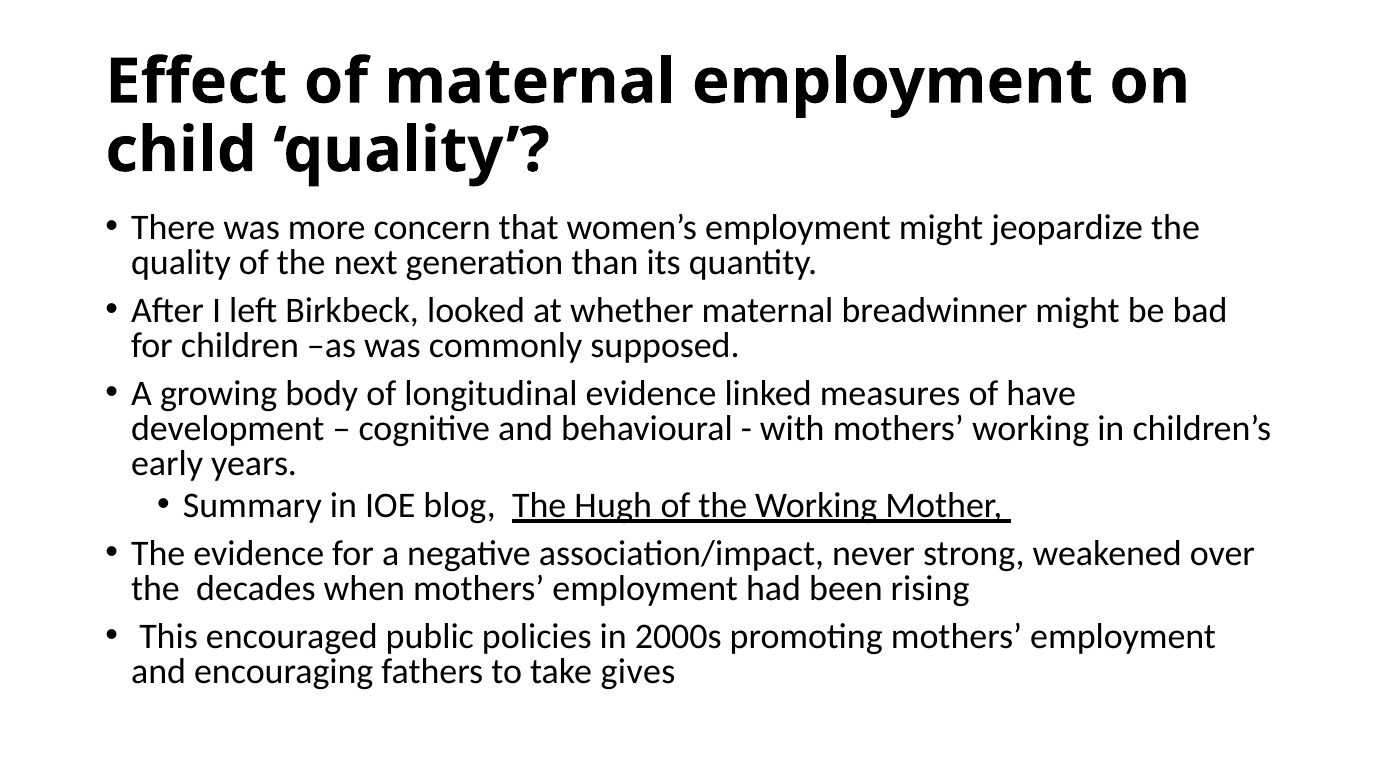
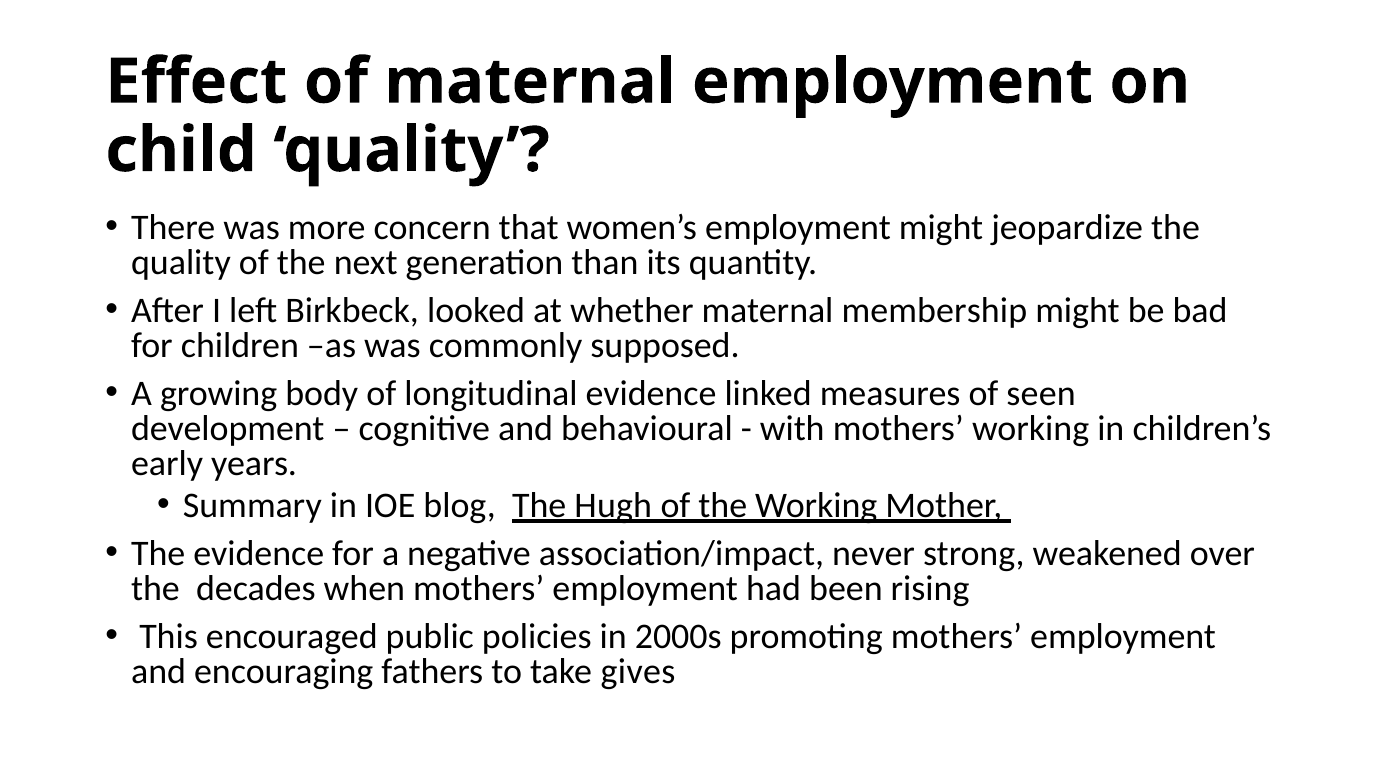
breadwinner: breadwinner -> membership (934, 311)
have: have -> seen (1041, 394)
